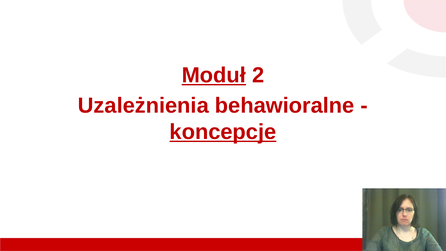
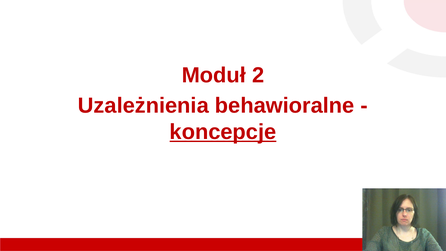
Moduł underline: present -> none (214, 75)
